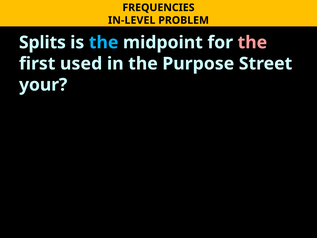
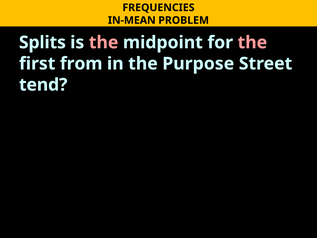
IN-LEVEL: IN-LEVEL -> IN-MEAN (132, 20)
the colour: light blue -> pink (104, 42)
used: used -> from (81, 64)
your: your -> tend (43, 85)
